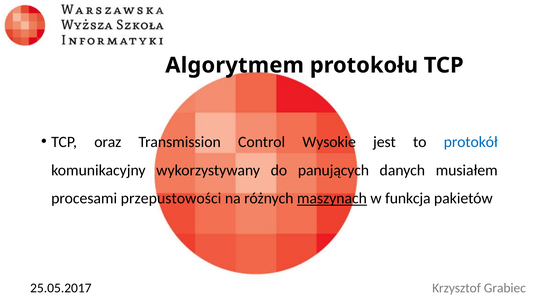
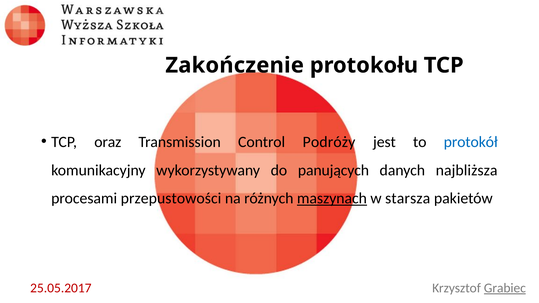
Algorytmem: Algorytmem -> Zakończenie (235, 65)
Wysokie: Wysokie -> Podróży (329, 142)
musiałem: musiałem -> najbliższa (467, 170)
funkcja: funkcja -> starsza (408, 199)
25.05.2017 colour: black -> red (61, 288)
Grabiec underline: none -> present (505, 288)
